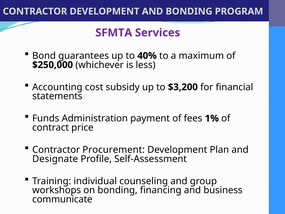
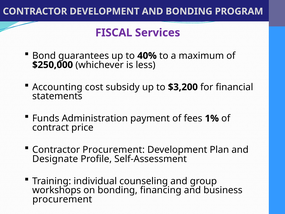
SFMTA: SFMTA -> FISCAL (114, 33)
communicate: communicate -> procurement (62, 199)
